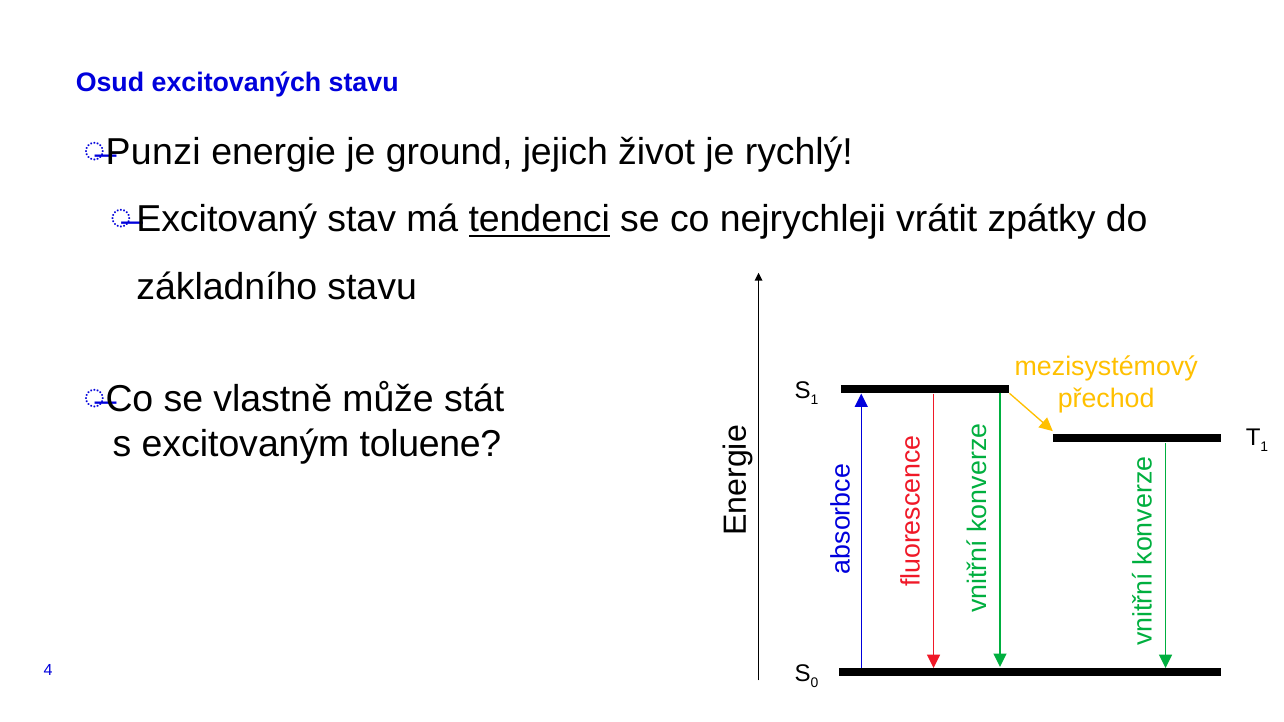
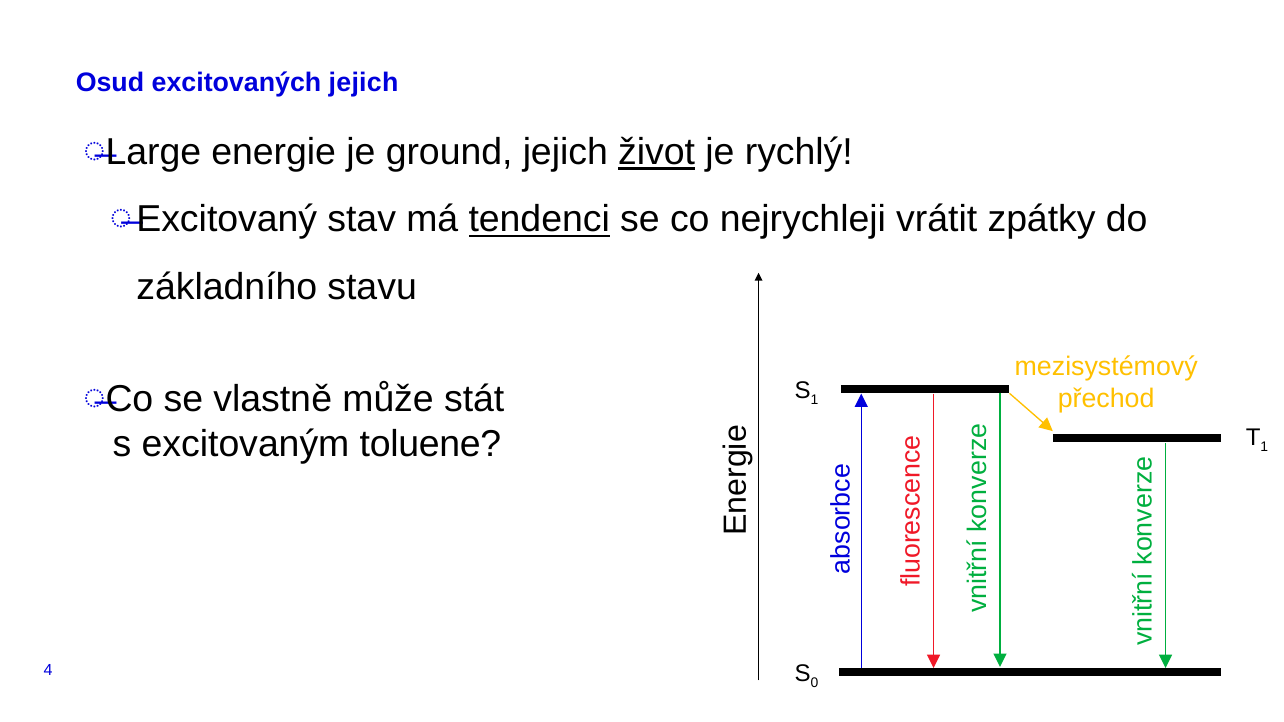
excitovaných stavu: stavu -> jejich (364, 82)
Punzi: Punzi -> Large (153, 152)
život underline: none -> present (657, 152)
